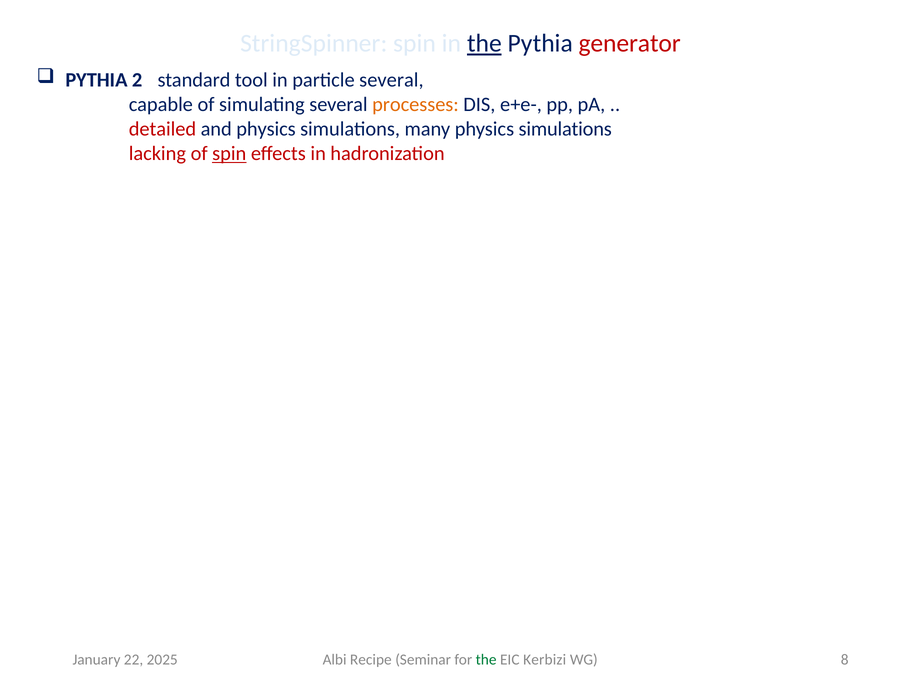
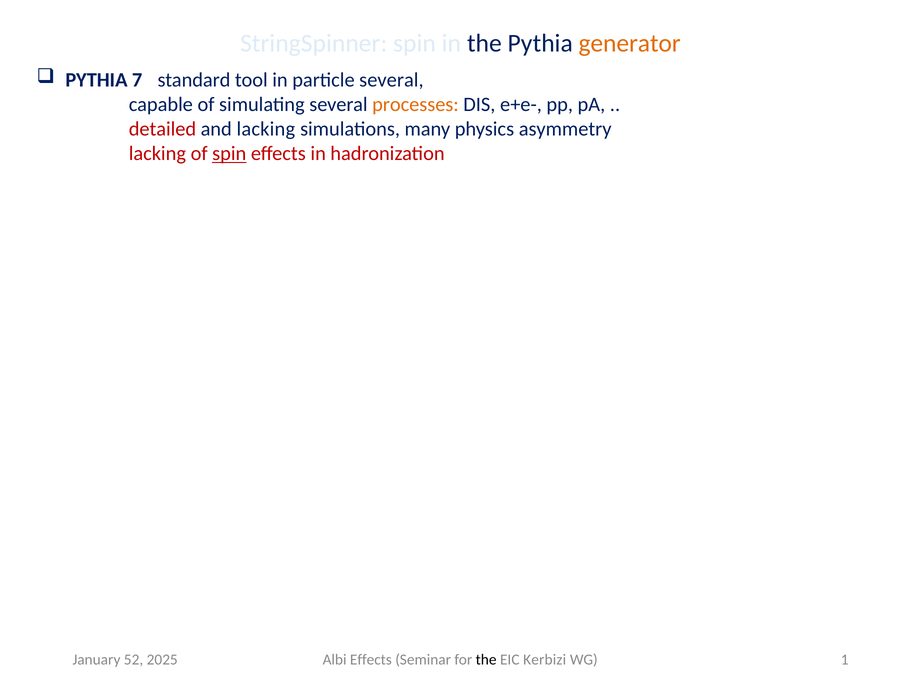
the underline: present -> none (484, 43)
generator colour: red -> orange (630, 43)
2: 2 -> 7 (137, 80)
and physics: physics -> lacking (266, 129)
many physics simulations: simulations -> asymmetry (565, 129)
Albi Recipe: Recipe -> Effects (371, 660)
the colour: green -> black (486, 660)
8: 8 -> 1 (845, 660)
22: 22 -> 52 (134, 660)
